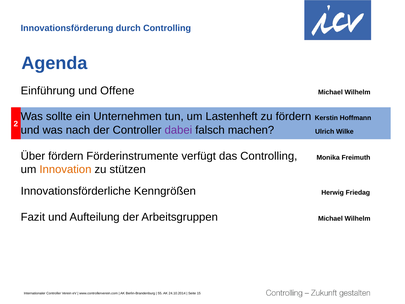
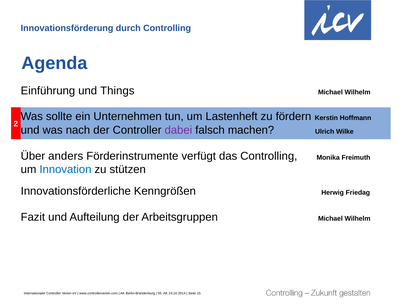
Offene: Offene -> Things (117, 91)
Über fördern: fördern -> anders (66, 156)
Innovation colour: orange -> blue (65, 169)
